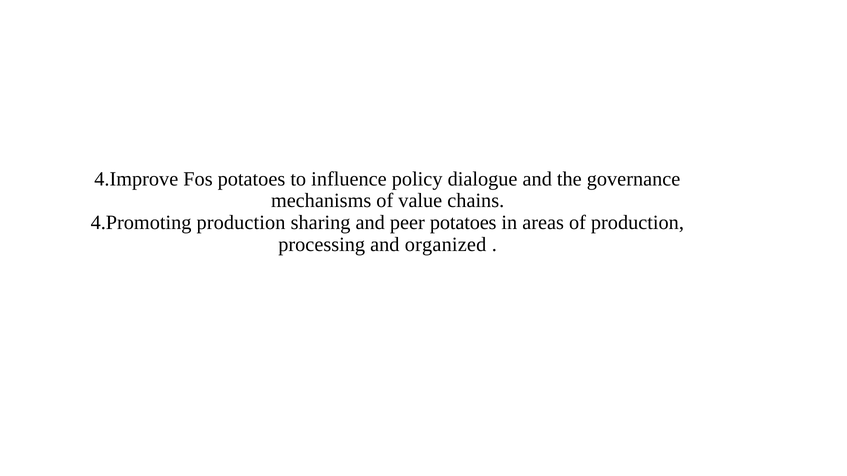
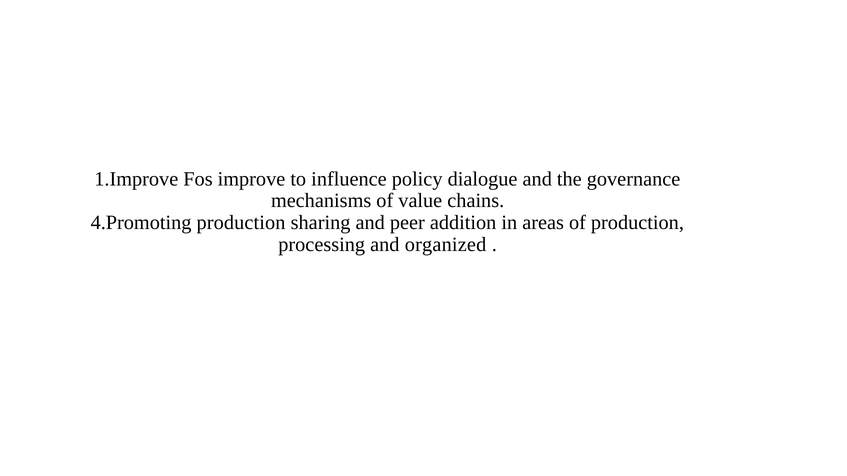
4.Improve: 4.Improve -> 1.Improve (136, 179)
Fos potatoes: potatoes -> improve (251, 179)
peer potatoes: potatoes -> addition (463, 223)
